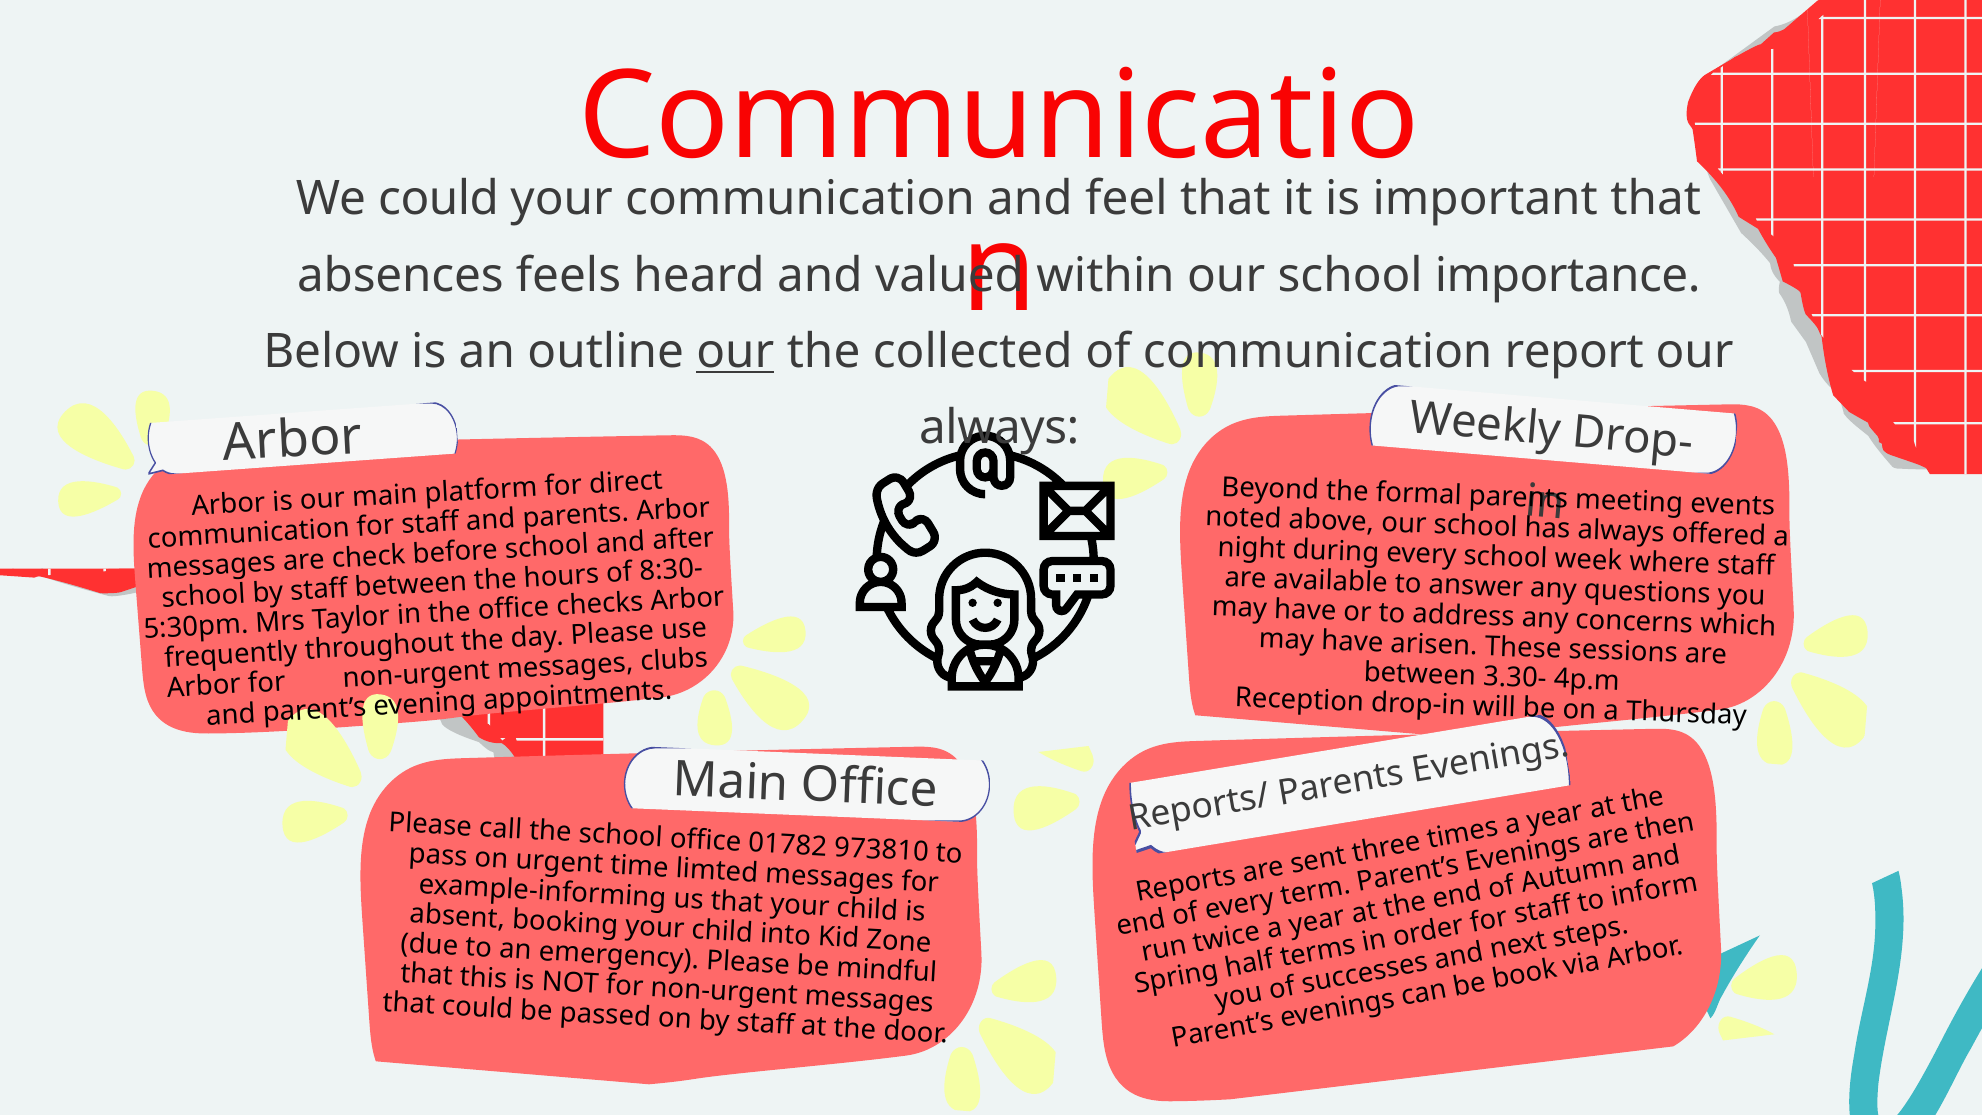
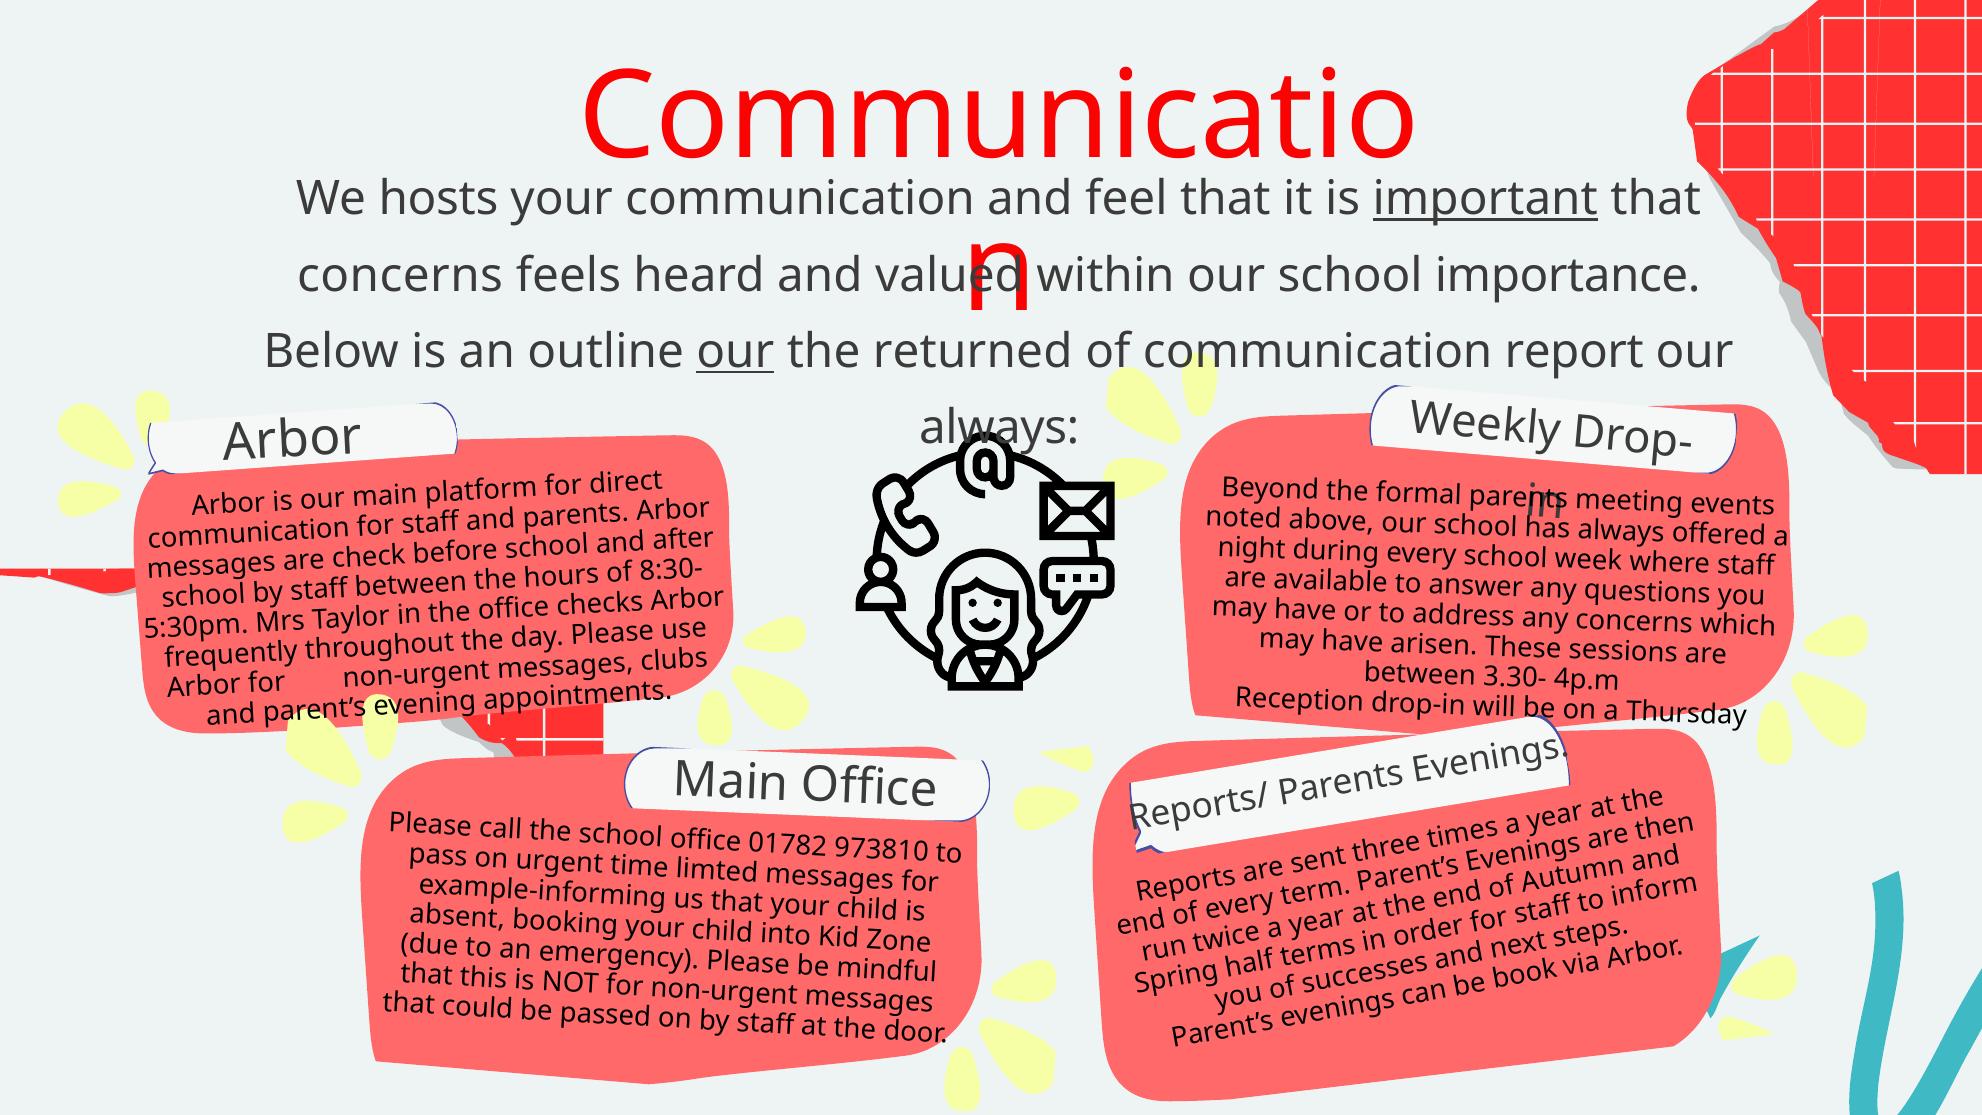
We could: could -> hosts (438, 199)
important underline: none -> present (1485, 199)
absences: absences -> concerns (400, 275)
collected: collected -> returned (973, 352)
